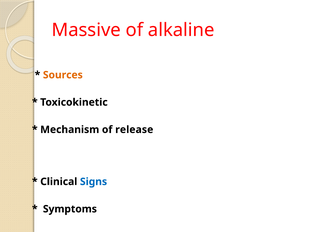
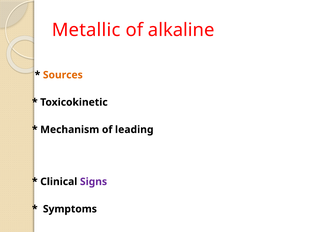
Massive: Massive -> Metallic (86, 30)
release: release -> leading (134, 129)
Signs colour: blue -> purple (94, 181)
